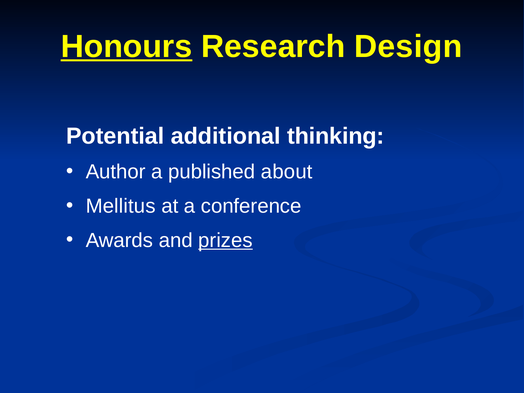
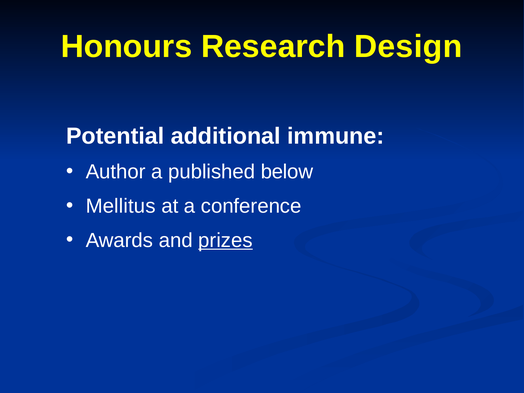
Honours underline: present -> none (126, 47)
thinking: thinking -> immune (336, 136)
about: about -> below (287, 172)
